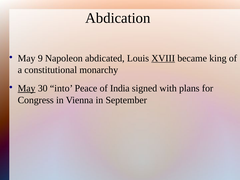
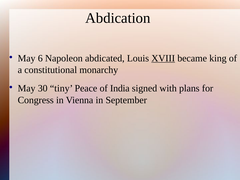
9: 9 -> 6 (40, 58)
May underline: present -> none (27, 88)
into: into -> tiny (61, 88)
